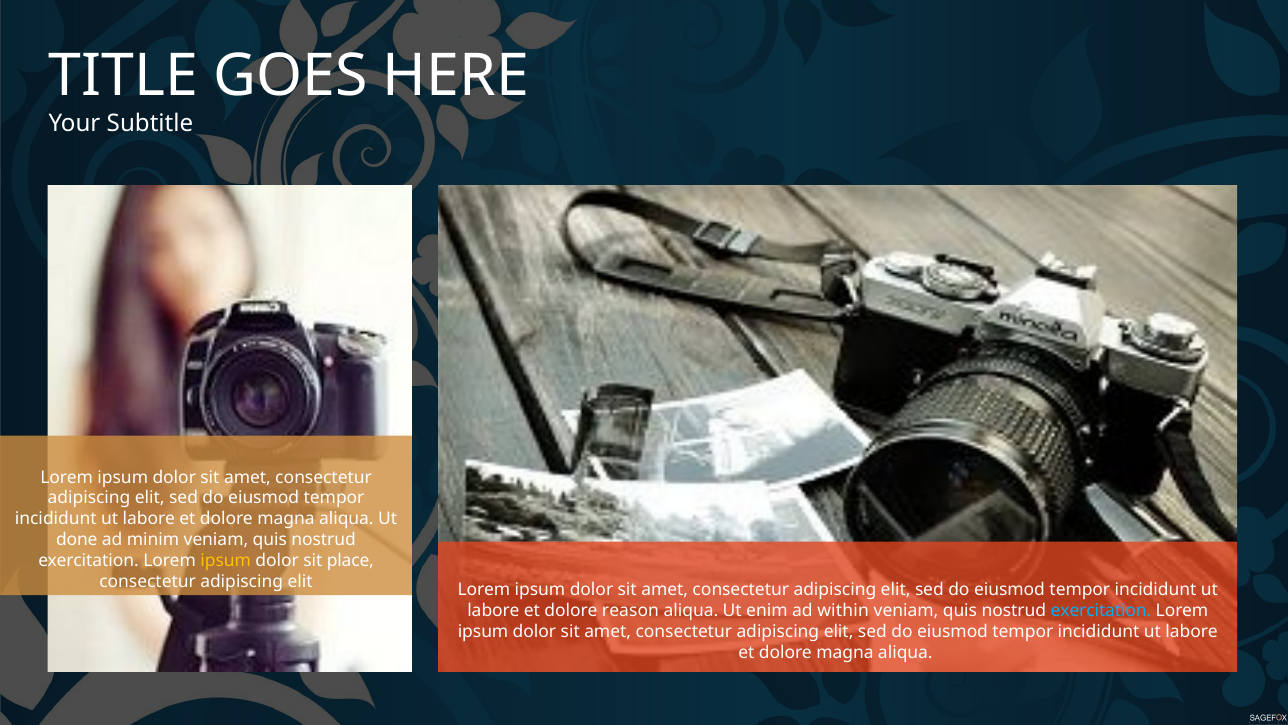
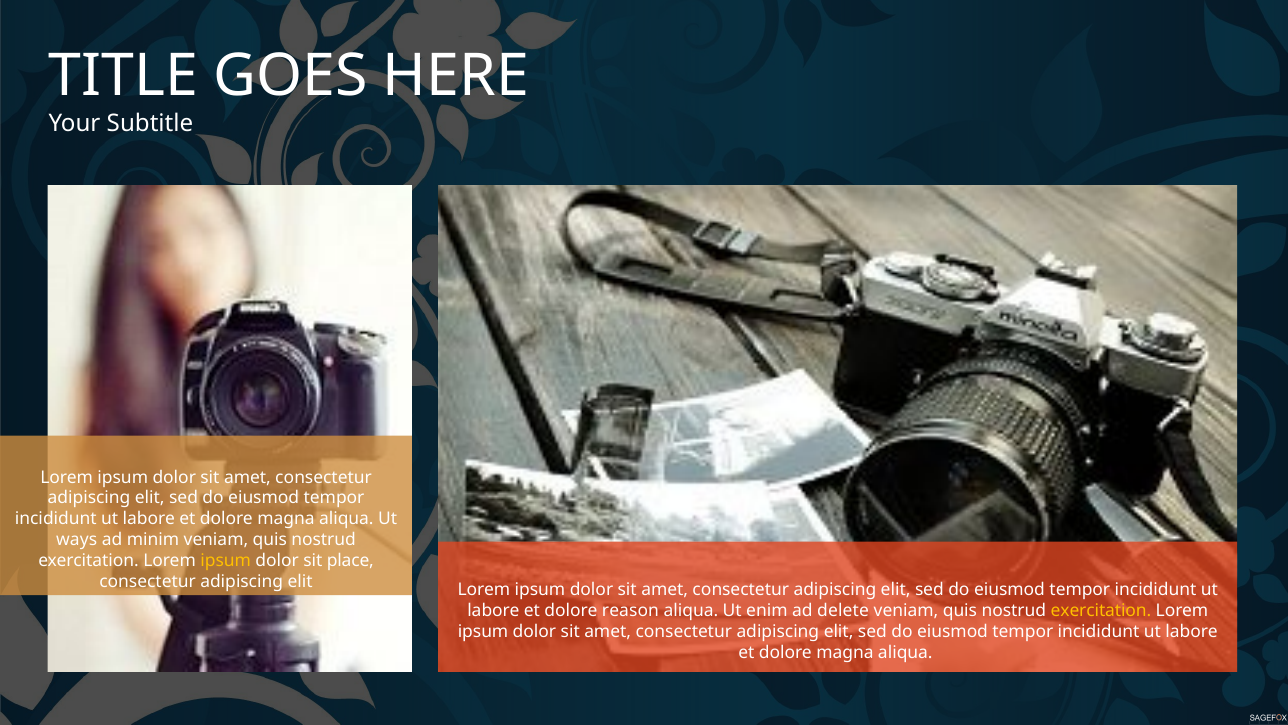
done: done -> ways (77, 540)
within: within -> delete (843, 610)
exercitation colour: light blue -> yellow (1101, 610)
